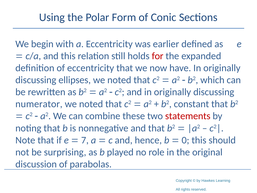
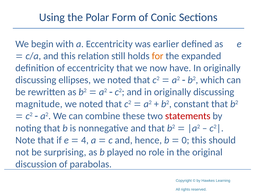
for colour: red -> orange (158, 56)
numerator: numerator -> magnitude (39, 104)
7: 7 -> 4 (85, 140)
